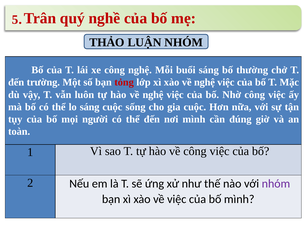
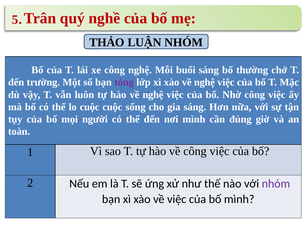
tỏng colour: red -> purple (124, 82)
lo sáng: sáng -> cuộc (90, 107)
gia cuộc: cuộc -> sáng (195, 107)
